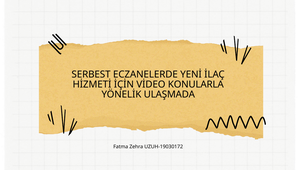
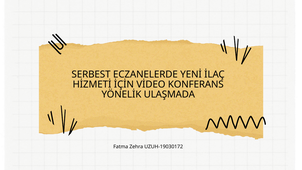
KONULARLA: KONULARLA -> KONFERANS (196, 84)
